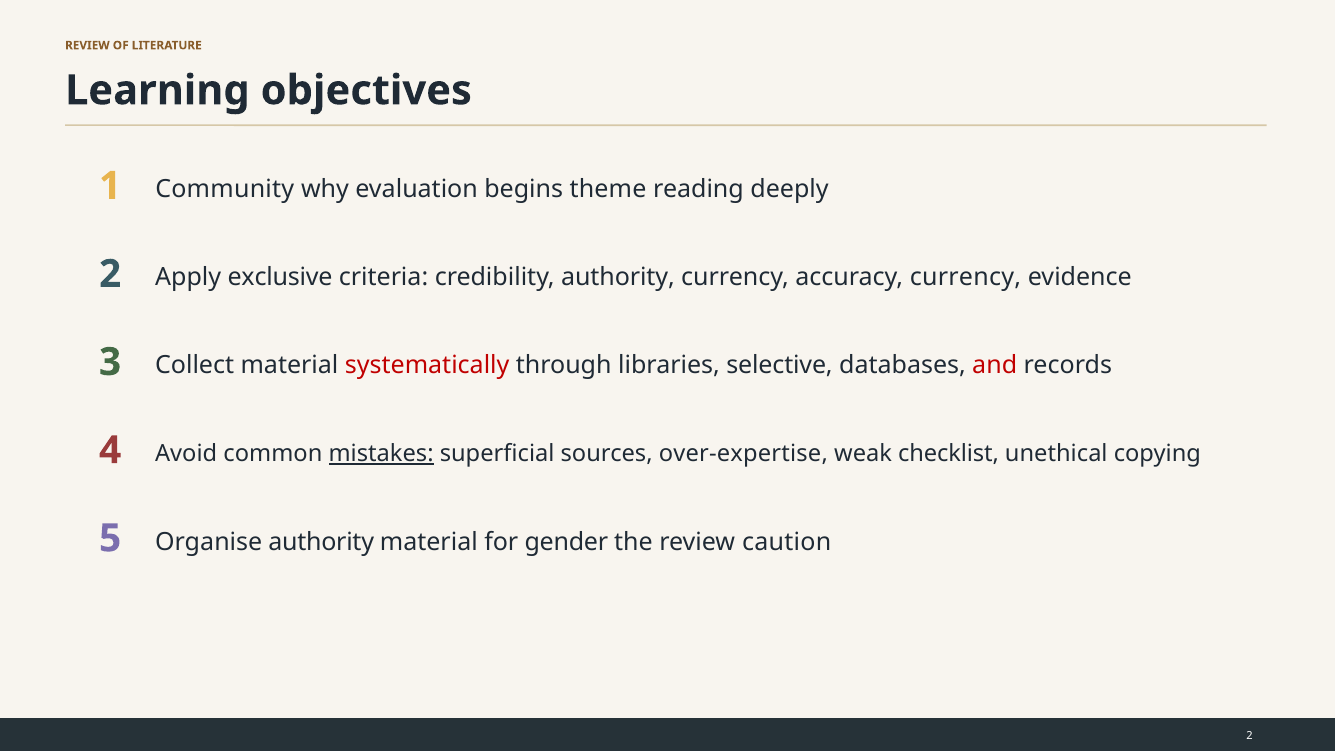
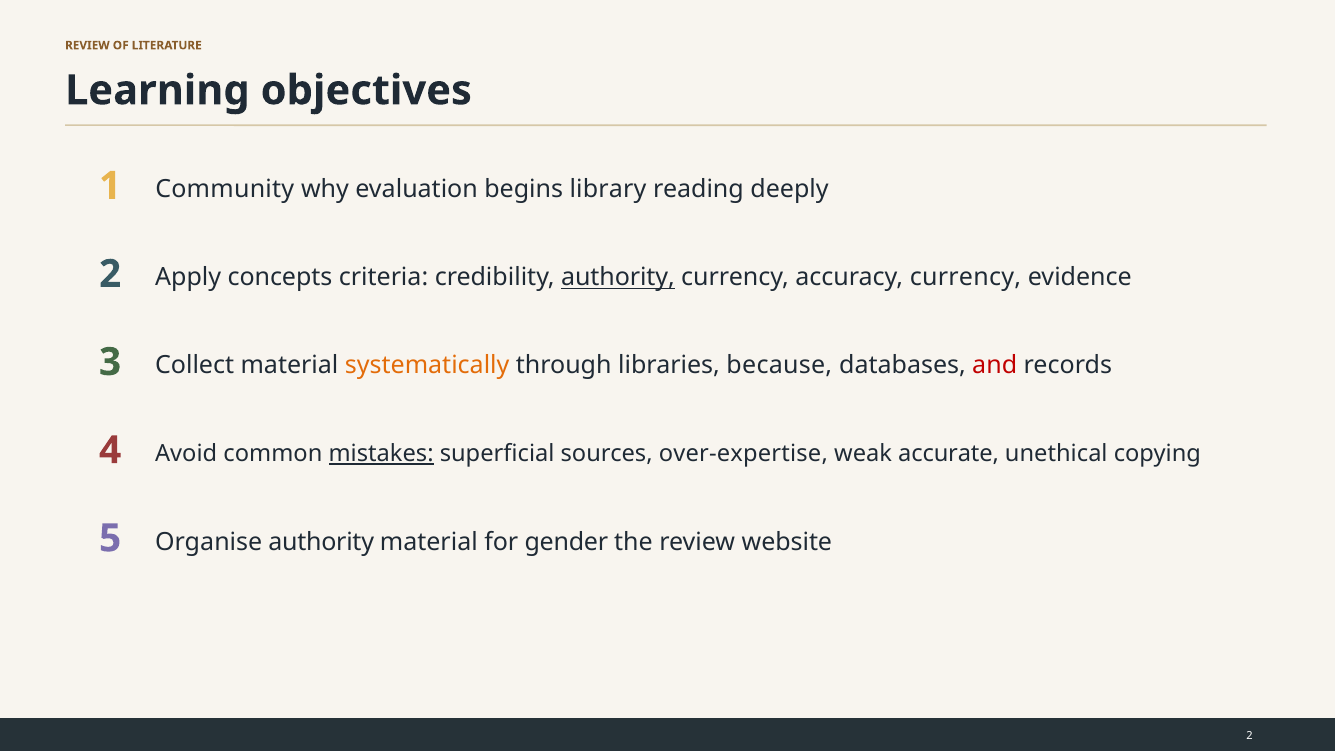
theme: theme -> library (608, 189)
exclusive: exclusive -> concepts (280, 278)
authority underline: none -> present (618, 278)
systematically colour: red -> orange (427, 366)
selective: selective -> because (779, 366)
checklist: checklist -> accurate (949, 454)
caution: caution -> website (787, 542)
